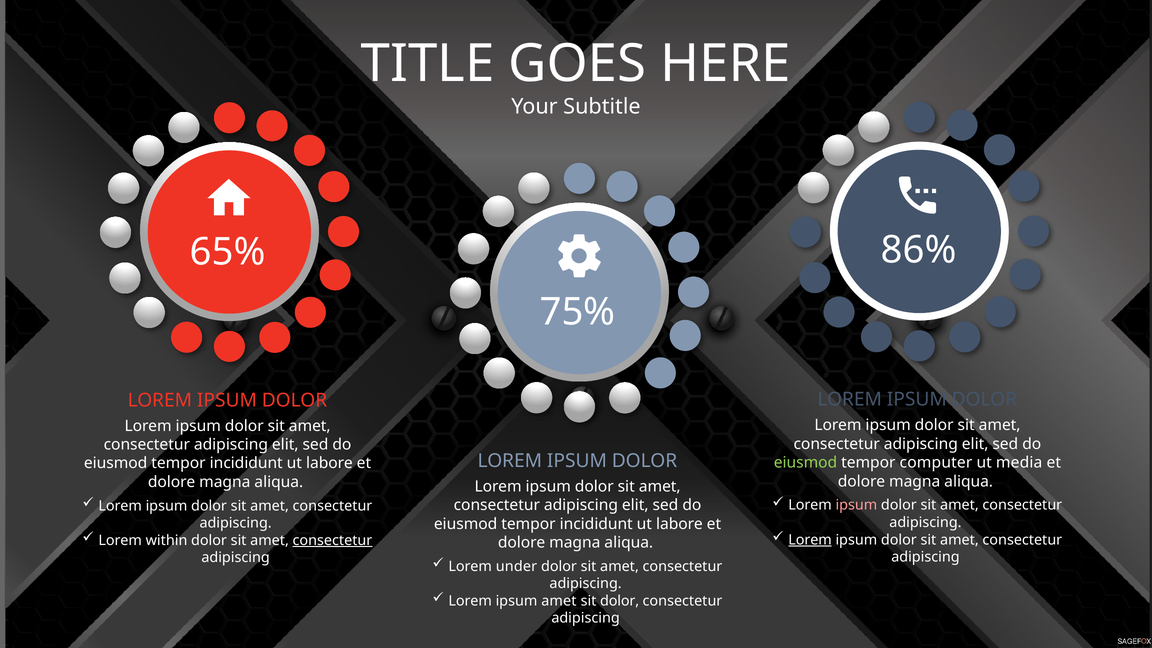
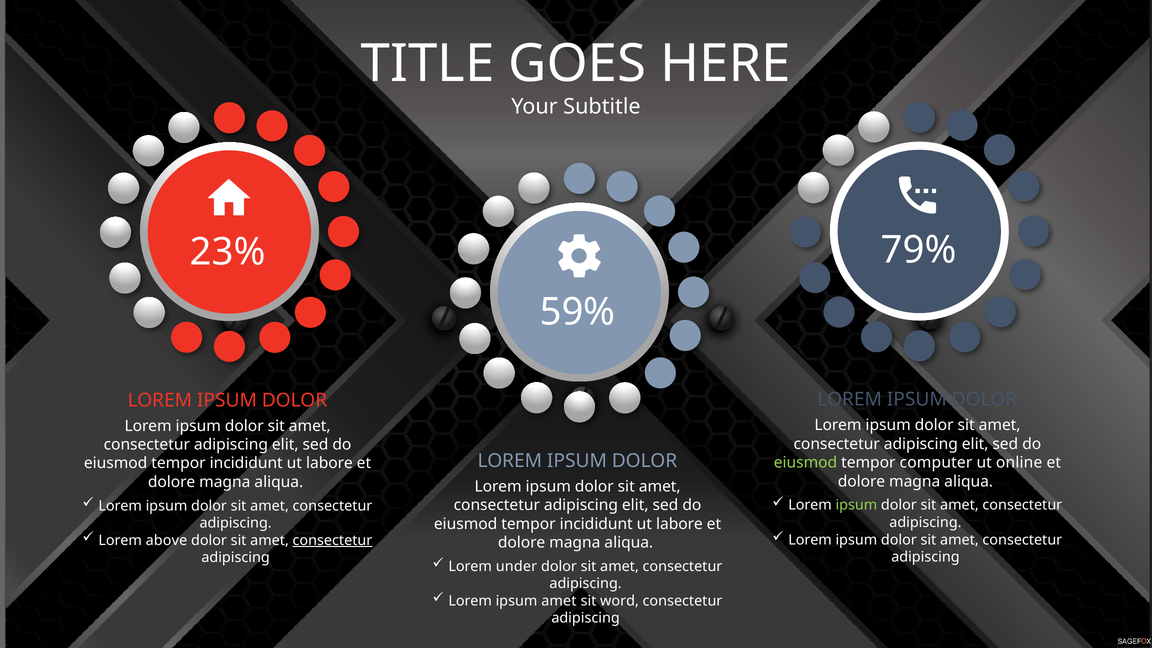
86%: 86% -> 79% (919, 250)
65%: 65% -> 23% (228, 252)
75%: 75% -> 59% (577, 312)
media: media -> online (1019, 463)
ipsum colour: pink -> light green (856, 505)
Lorem underline: present -> none (810, 540)
within: within -> above (166, 540)
sit dolor: dolor -> word (620, 601)
